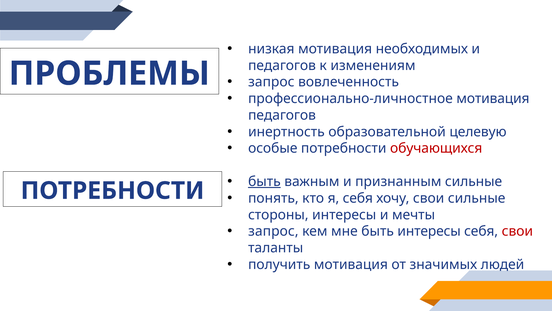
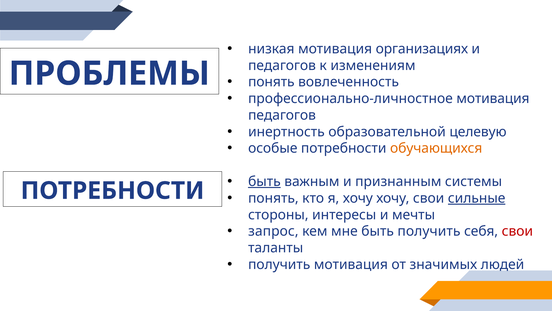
необходимых: необходимых -> организациях (422, 49)
запрос: запрос -> понять (271, 82)
обучающихся colour: red -> orange (436, 148)
признанным сильные: сильные -> системы (474, 181)
я себя: себя -> хочу (358, 198)
сильные underline: none -> present (477, 198)
быть интересы: интересы -> получить (429, 231)
